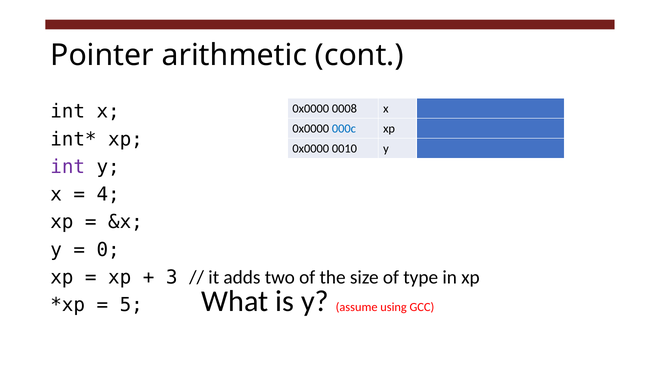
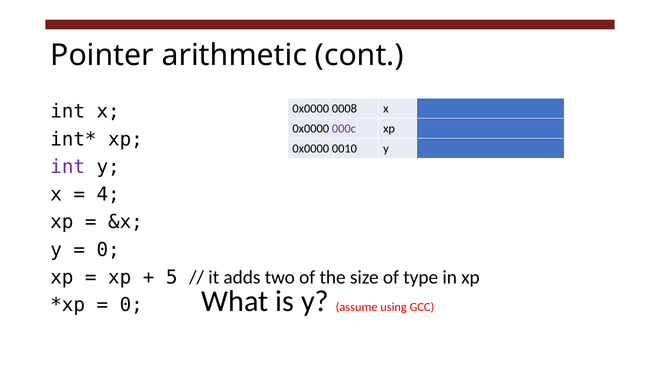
000c colour: blue -> purple (344, 129)
3: 3 -> 5 (172, 278)
5: 5 -> 0 (131, 305)
